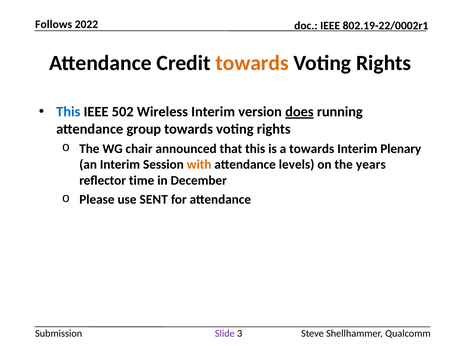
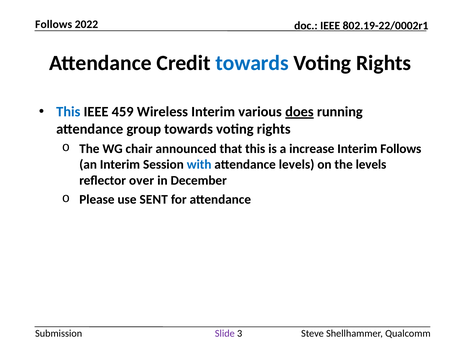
towards colour: orange -> blue (252, 63)
502: 502 -> 459 (123, 112)
version: version -> various (260, 112)
a towards: towards -> increase (312, 149)
Interim Plenary: Plenary -> Follows (401, 149)
with colour: orange -> blue (199, 165)
the years: years -> levels (371, 165)
time: time -> over (142, 180)
